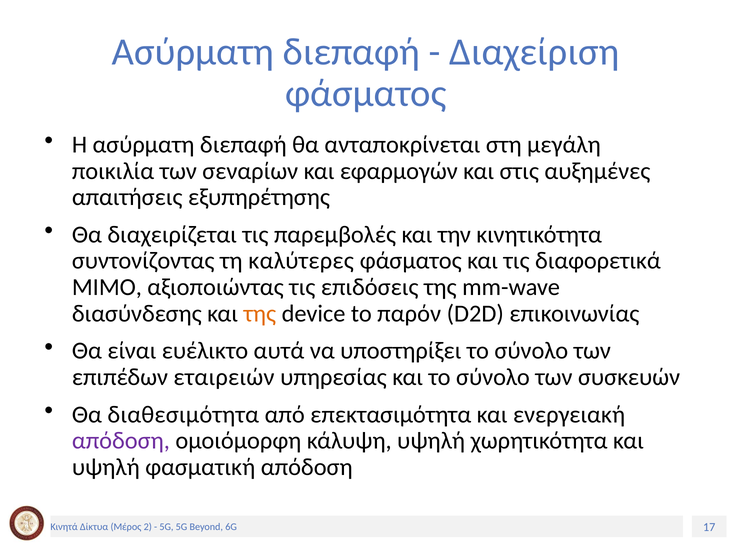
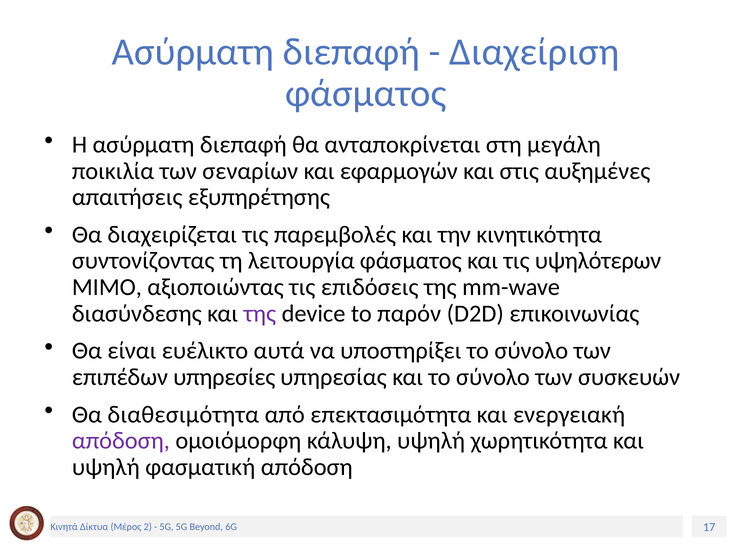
καλύτερες: καλύτερες -> λειτουργία (301, 261)
διαφορετικά: διαφορετικά -> υψηλότερων (598, 261)
της colour: orange -> purple (260, 314)
εταιρειών: εταιρειών -> υπηρεσίες (224, 377)
